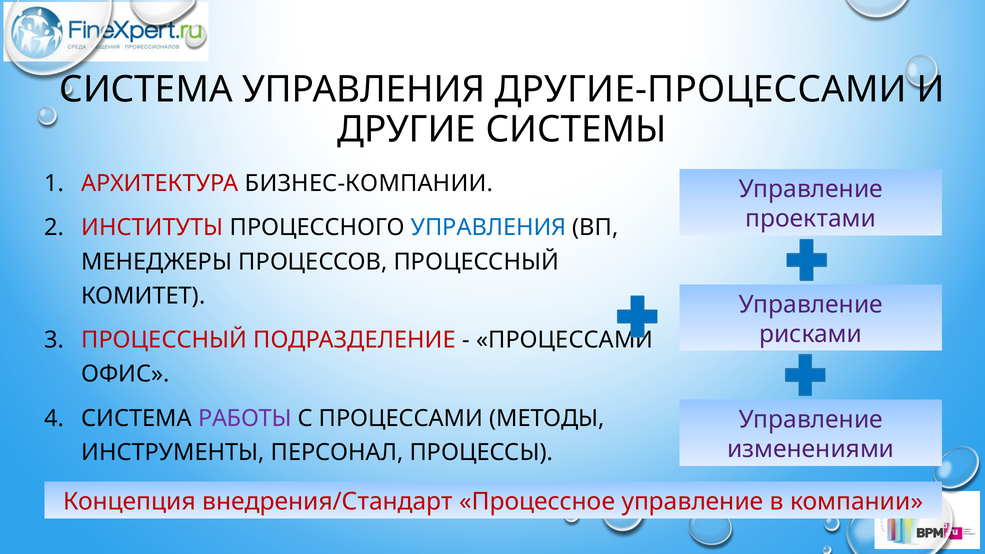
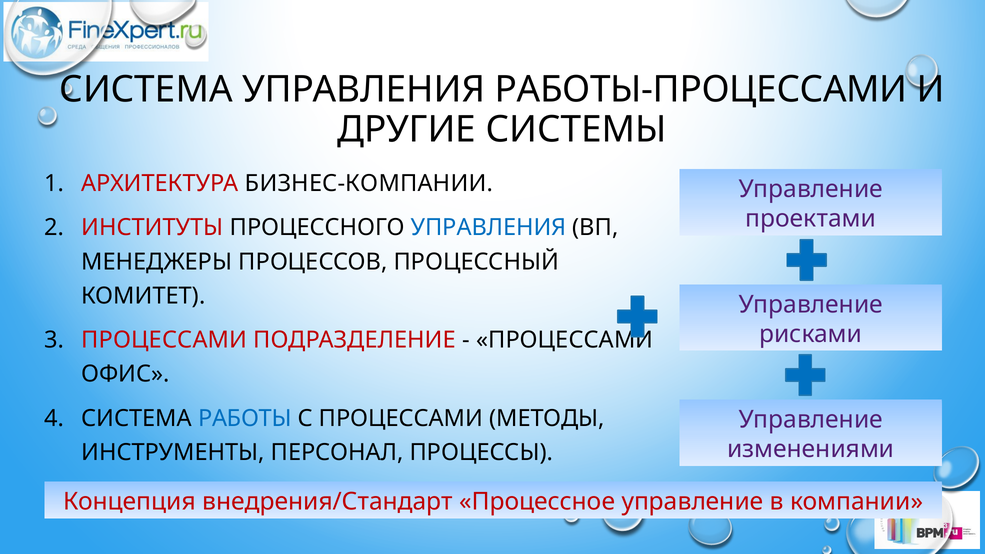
ДРУГИЕ-ПРОЦЕССАМИ: ДРУГИЕ-ПРОЦЕССАМИ -> РАБОТЫ-ПРОЦЕССАМИ (701, 90)
ПРОЦЕССНЫЙ: ПРОЦЕССНЫЙ -> ПРОЦЕССАМИ (164, 340)
РАБОТЫ colour: purple -> blue (245, 419)
